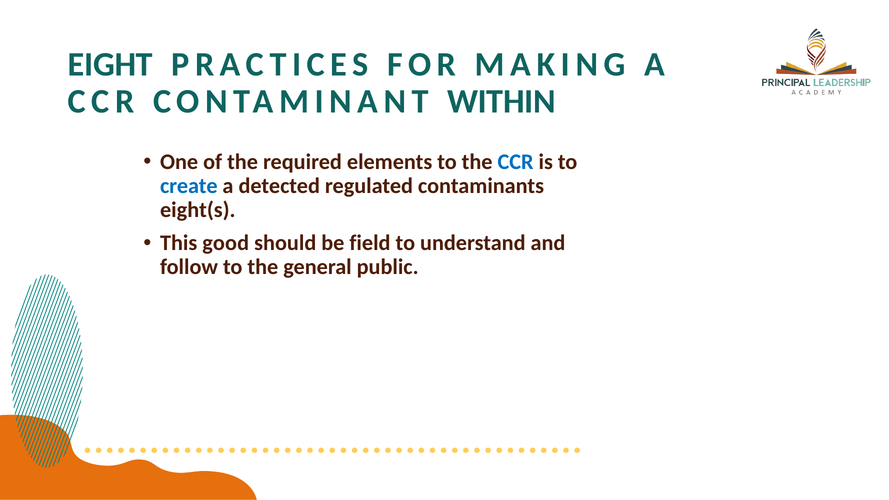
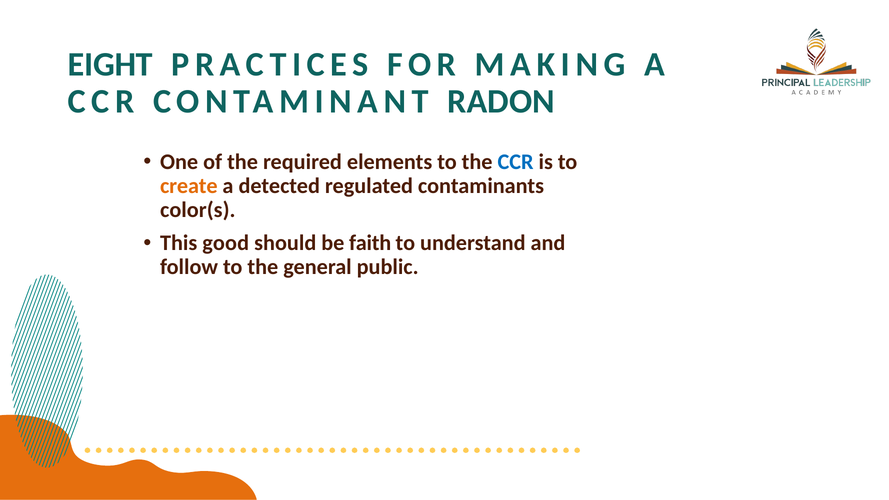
WITHIN: WITHIN -> RADON (501, 101)
create colour: blue -> orange (189, 186)
eight(s: eight(s -> color(s (198, 210)
field: field -> faith (370, 243)
